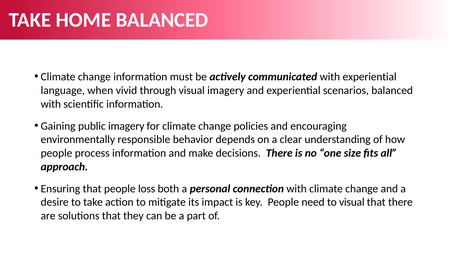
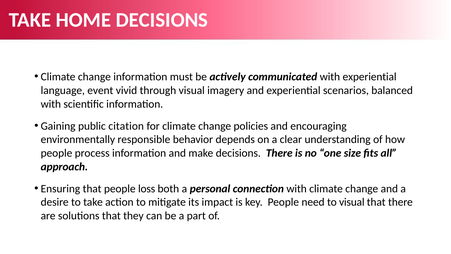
HOME BALANCED: BALANCED -> DECISIONS (162, 20)
when: when -> event (100, 90)
public imagery: imagery -> citation (126, 126)
